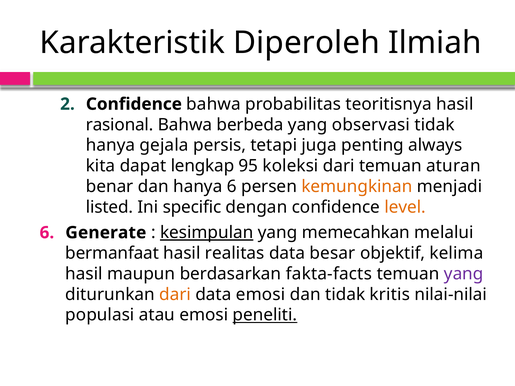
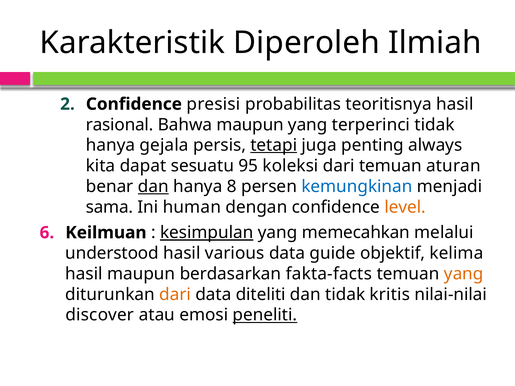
Confidence bahwa: bahwa -> presisi (213, 104)
Bahwa berbeda: berbeda -> maupun (250, 125)
observasi: observasi -> terperinci (371, 125)
tetapi underline: none -> present (274, 145)
lengkap: lengkap -> sesuatu (202, 166)
dan underline: none -> present (153, 187)
hanya 6: 6 -> 8 (232, 187)
kemungkinan colour: orange -> blue (357, 187)
listed: listed -> sama (110, 207)
specific: specific -> human (192, 207)
Generate: Generate -> Keilmuan (106, 233)
bermanfaat: bermanfaat -> understood (112, 253)
realitas: realitas -> various (235, 253)
besar: besar -> guide (332, 253)
yang colour: purple -> orange (464, 274)
data emosi: emosi -> diteliti (261, 295)
populasi: populasi -> discover (100, 315)
